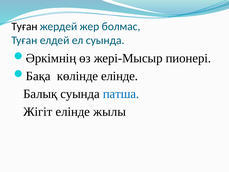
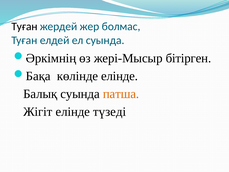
пионері: пионері -> бітірген (188, 58)
патша colour: blue -> orange (121, 94)
жылы: жылы -> түзеді (110, 112)
